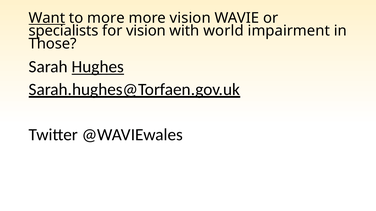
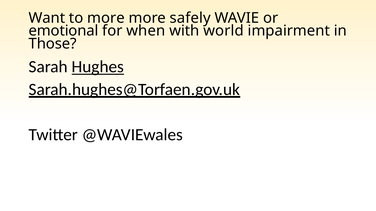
Want underline: present -> none (47, 18)
more vision: vision -> safely (190, 18)
specialists: specialists -> emotional (64, 31)
for vision: vision -> when (146, 31)
